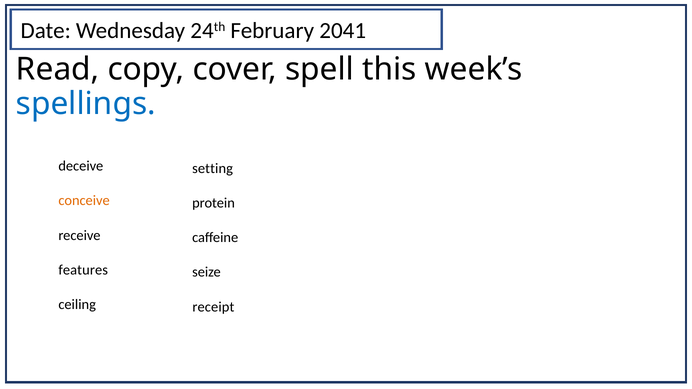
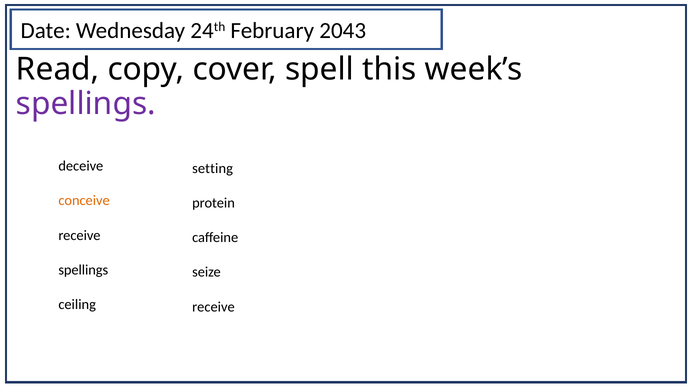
2041: 2041 -> 2043 (343, 31)
spellings colour: blue -> purple (86, 104)
features: features -> spellings (83, 270)
receipt: receipt -> receive (213, 307)
